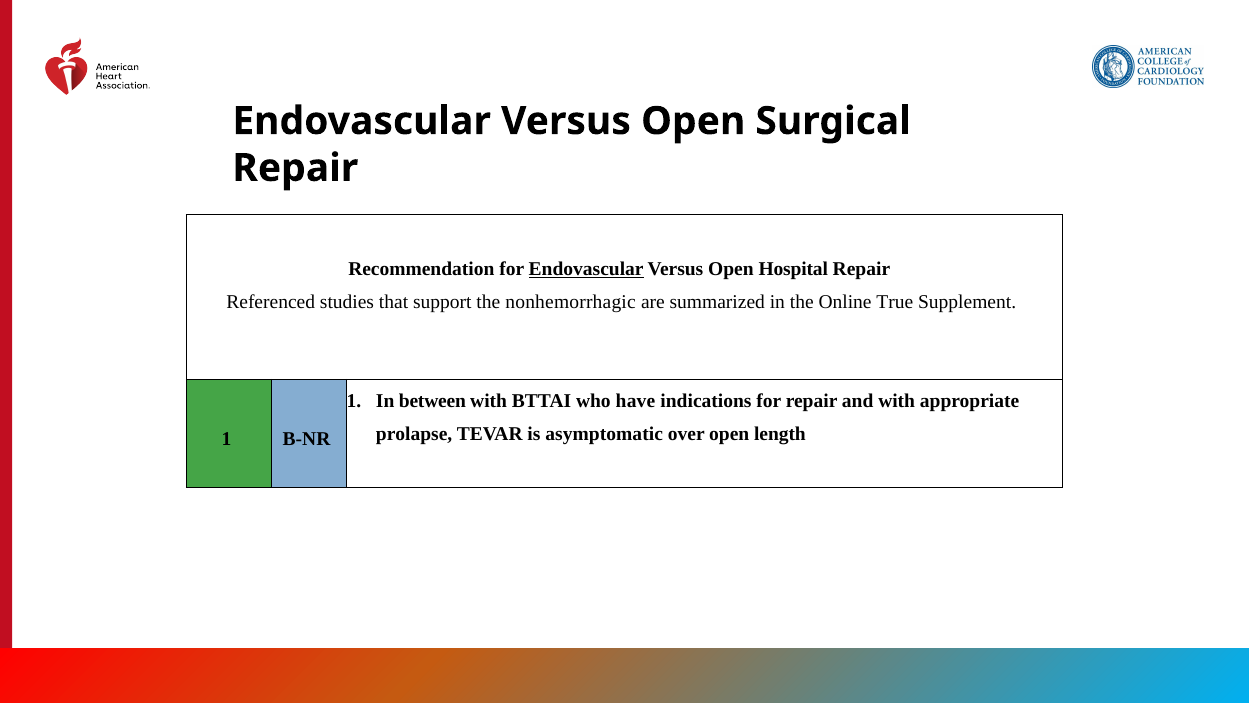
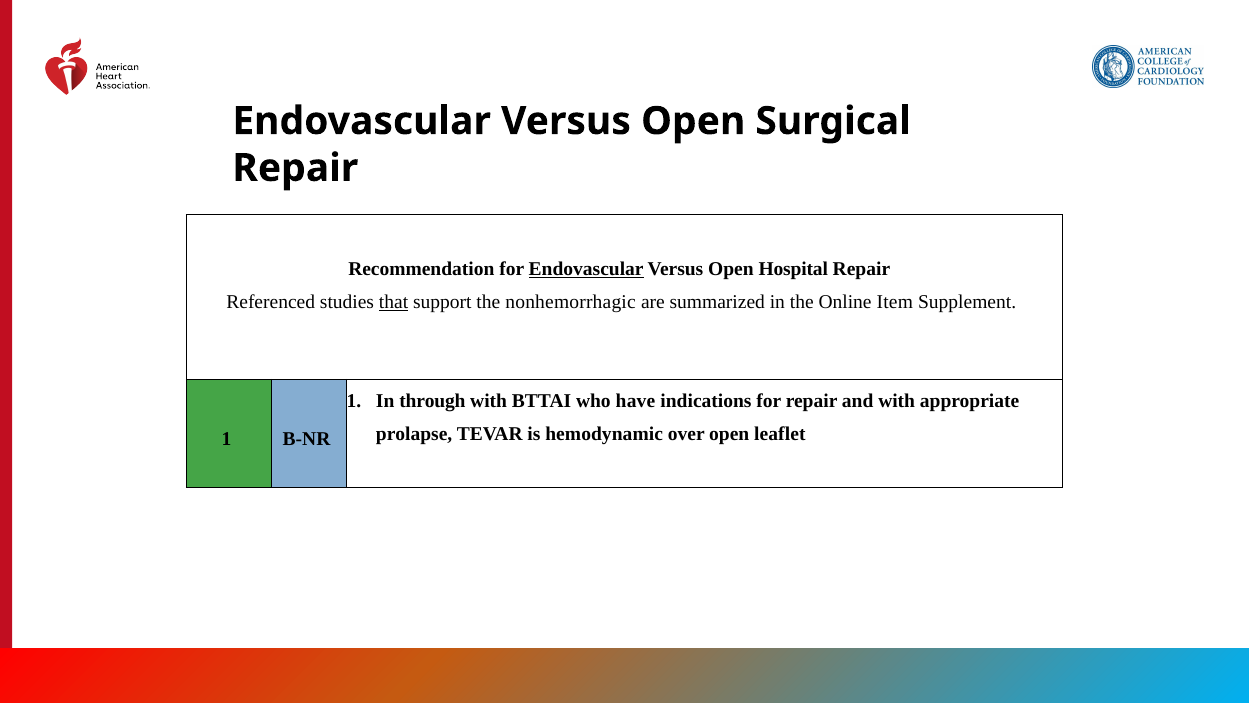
that underline: none -> present (394, 302)
True: True -> Item (895, 302)
between: between -> through (432, 401)
asymptomatic: asymptomatic -> hemodynamic (604, 434)
length: length -> leaflet (780, 434)
